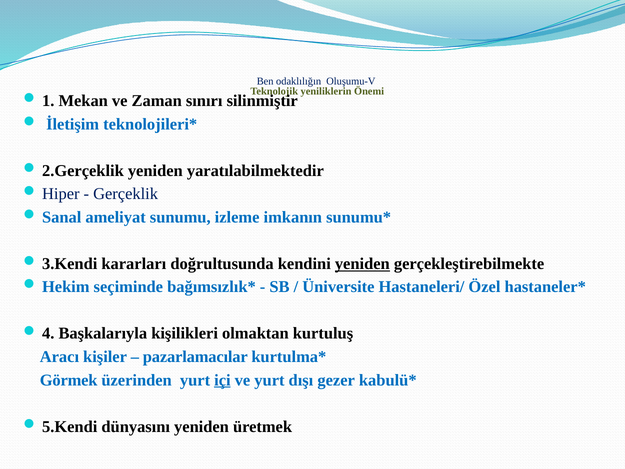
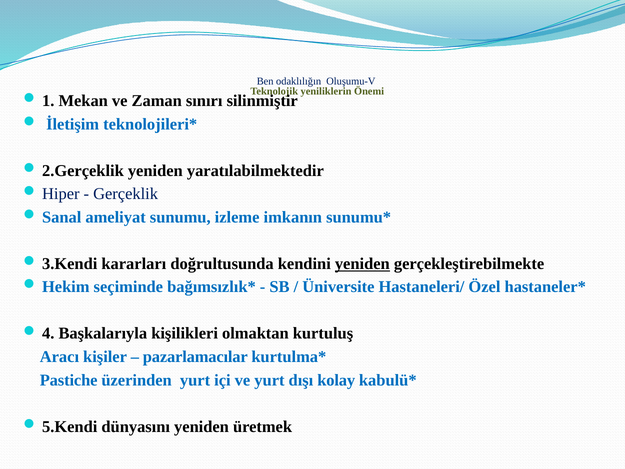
Görmek: Görmek -> Pastiche (69, 380)
içi underline: present -> none (222, 380)
gezer: gezer -> kolay (336, 380)
